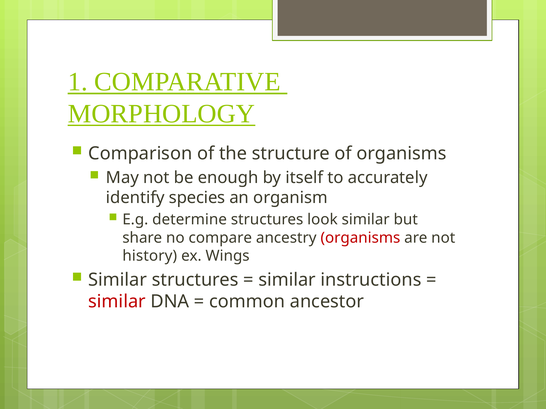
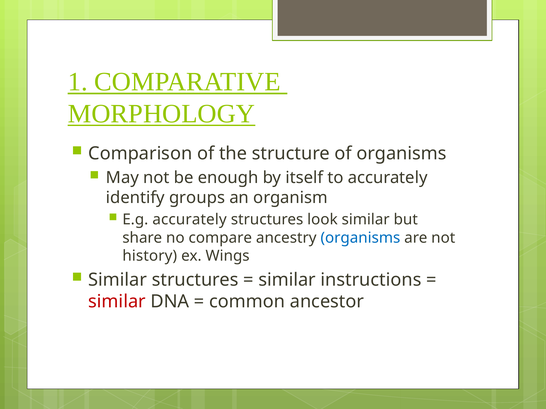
species: species -> groups (197, 198)
E.g determine: determine -> accurately (190, 220)
organisms colour: red -> blue (360, 238)
